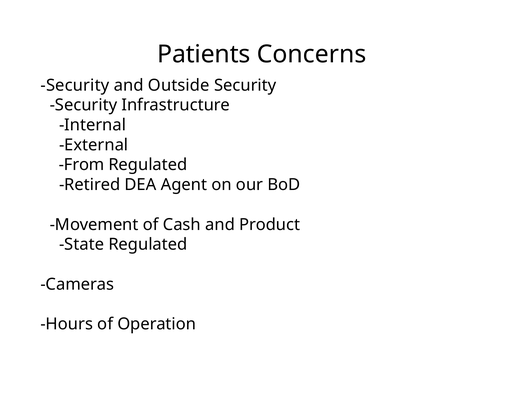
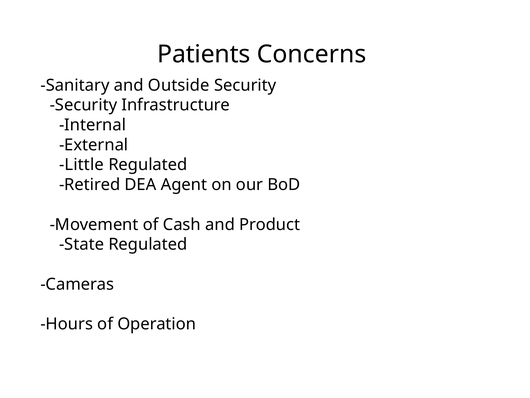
Security: Security -> Sanitary (75, 85)
From: From -> Little (81, 165)
